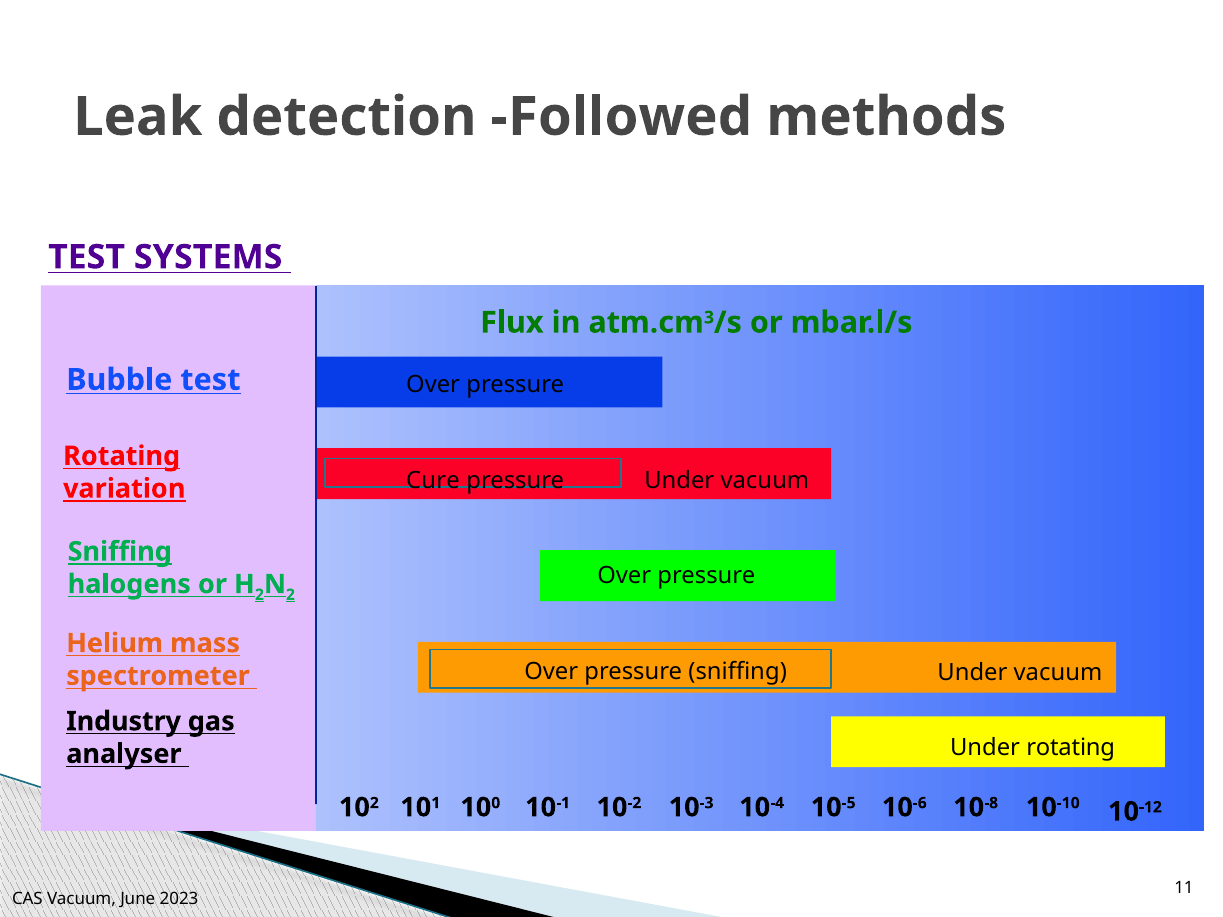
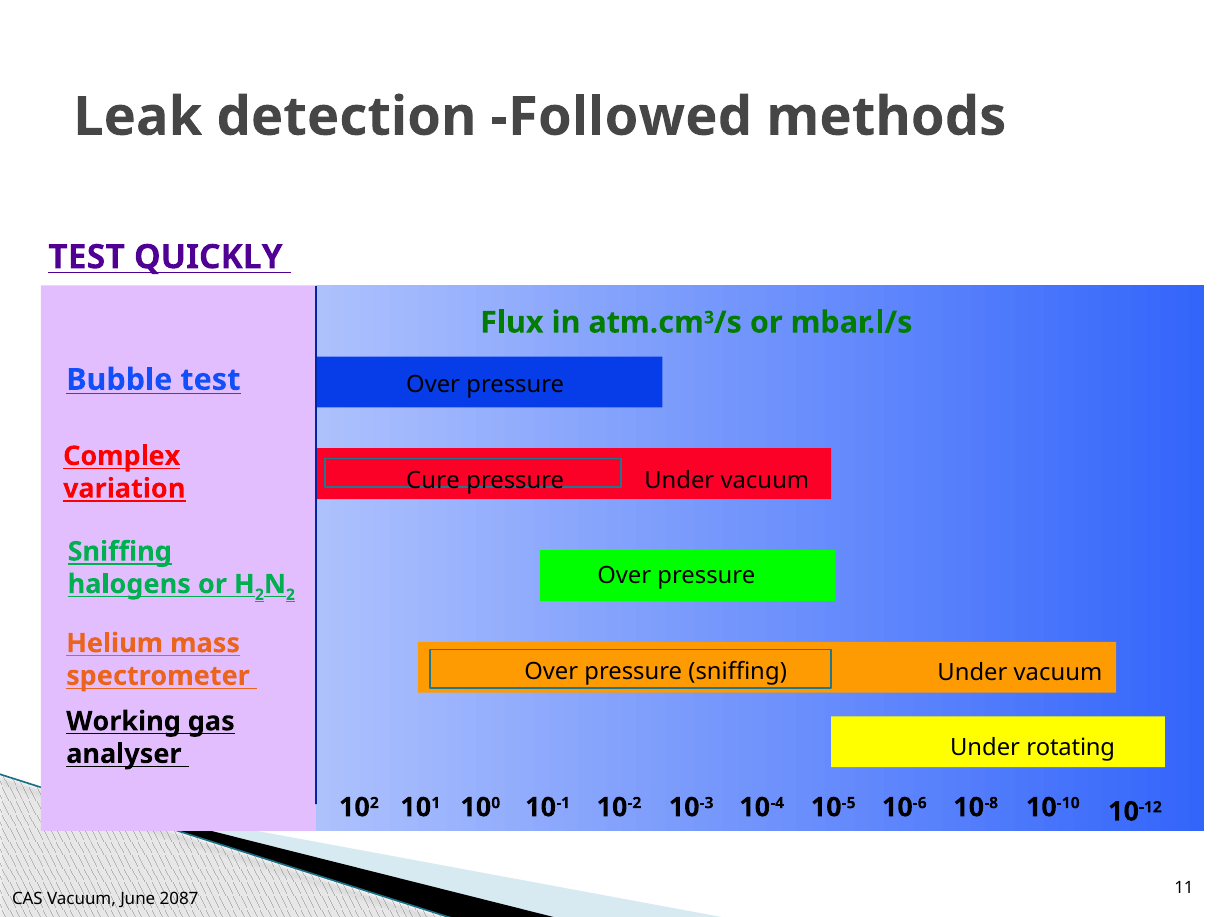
SYSTEMS: SYSTEMS -> QUICKLY (208, 257)
Rotating: Rotating -> Complex (122, 456)
Industry: Industry -> Working (124, 722)
2023: 2023 -> 2087 (179, 900)
